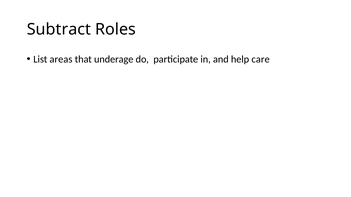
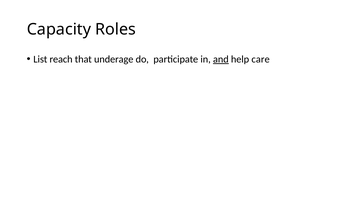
Subtract: Subtract -> Capacity (59, 29)
areas: areas -> reach (61, 59)
and underline: none -> present (221, 59)
